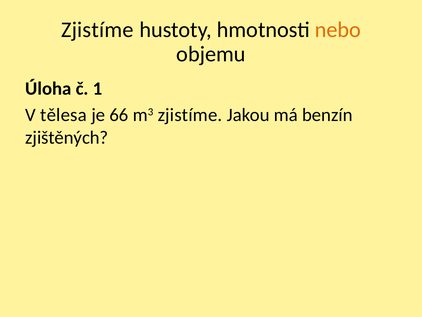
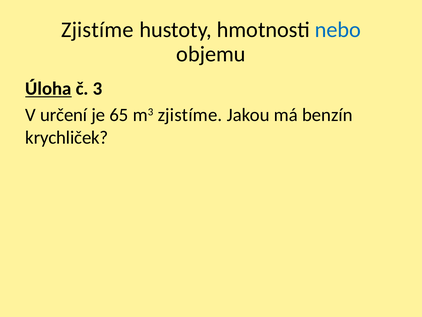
nebo colour: orange -> blue (338, 30)
Úloha underline: none -> present (48, 89)
1: 1 -> 3 (98, 89)
tělesa: tělesa -> určení (64, 115)
66: 66 -> 65 (119, 115)
zjištěných: zjištěných -> krychliček (67, 137)
